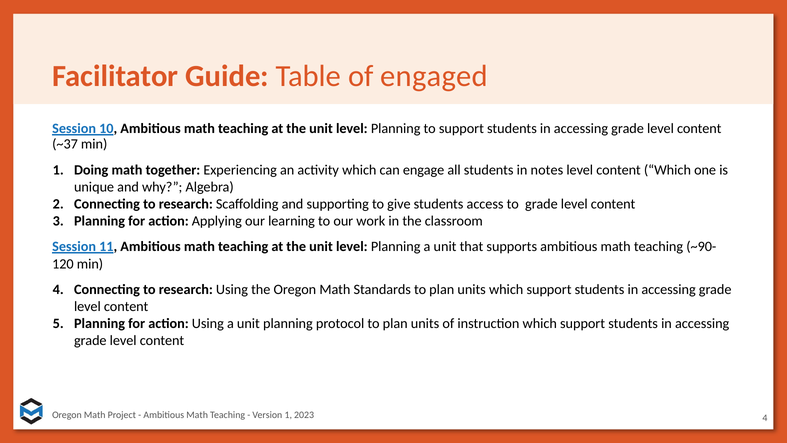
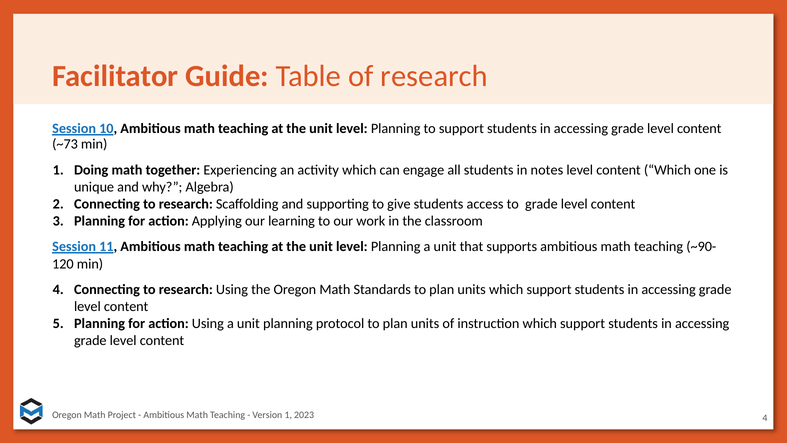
of engaged: engaged -> research (434, 76)
~37: ~37 -> ~73 (65, 144)
